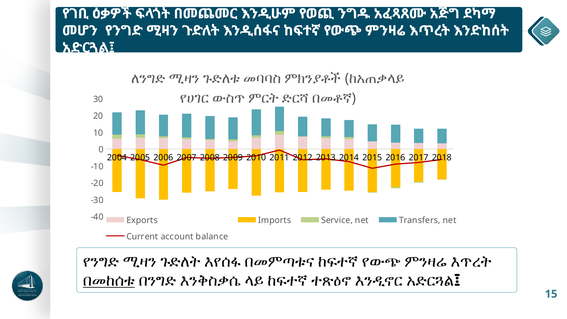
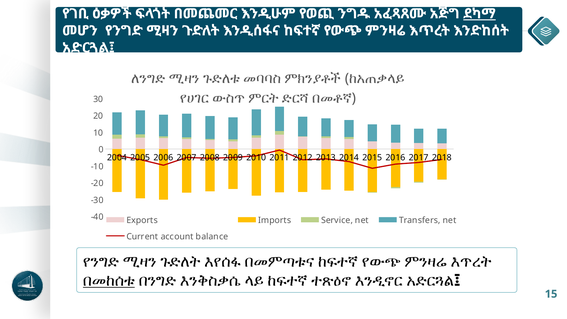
ደካማ underline: none -> present (479, 14)
